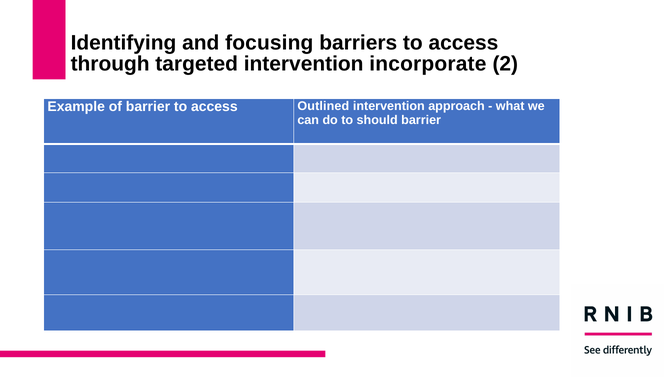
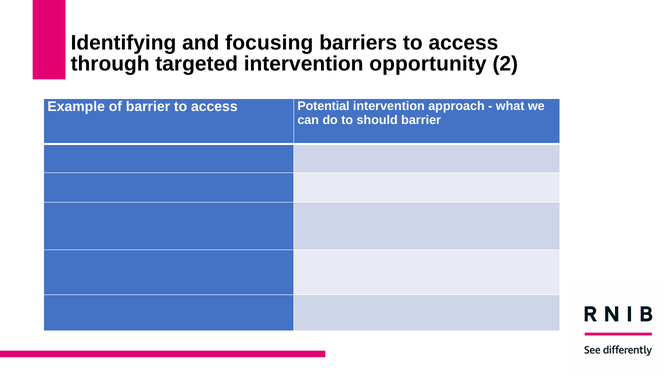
incorporate: incorporate -> opportunity (428, 64)
Outlined: Outlined -> Potential (323, 106)
